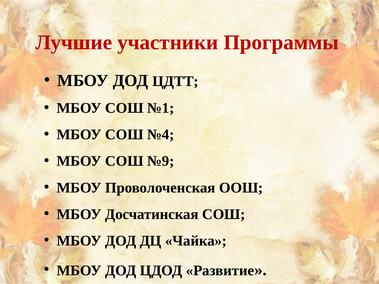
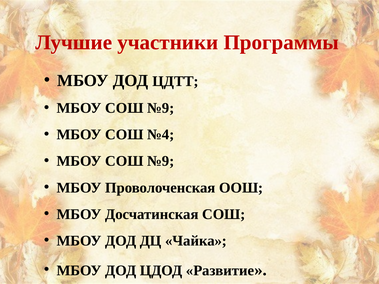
№1: №1 -> №9 (161, 108)
